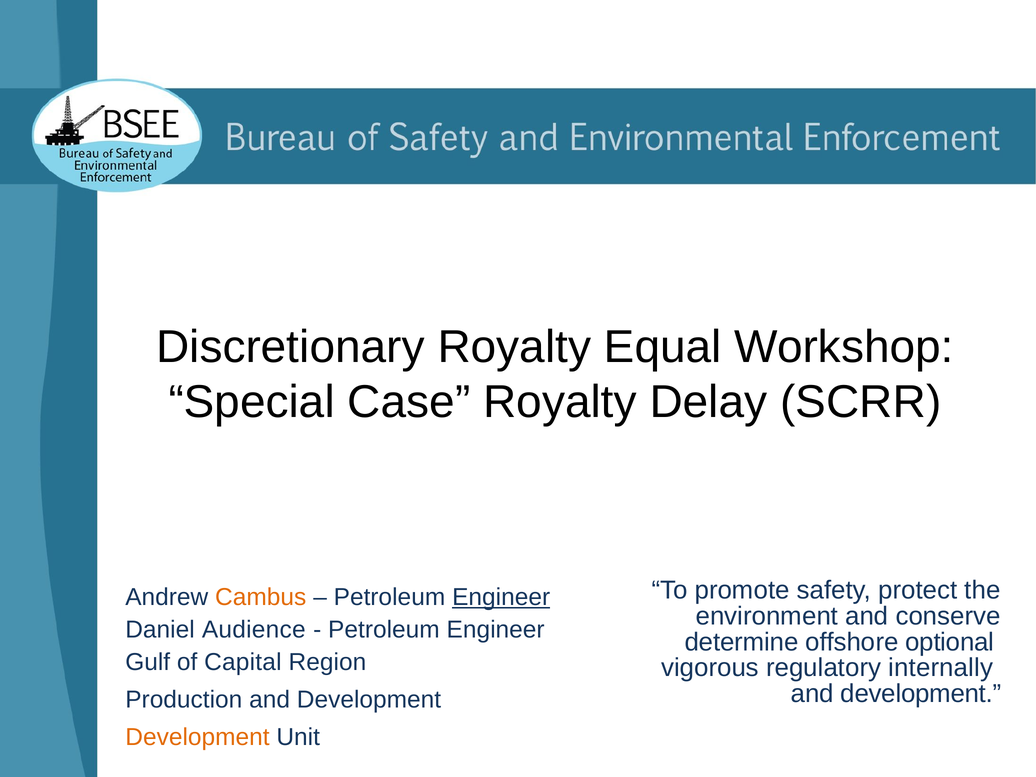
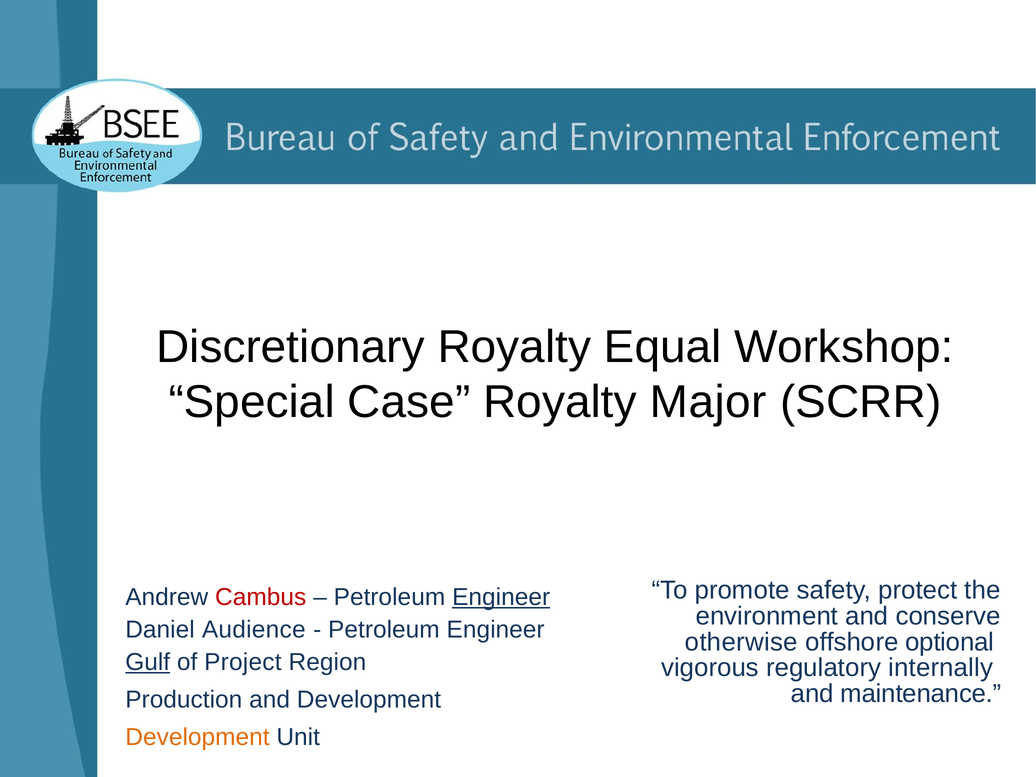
Delay: Delay -> Major (708, 402)
Cambus colour: orange -> red (261, 597)
determine: determine -> otherwise (741, 642)
Gulf underline: none -> present (148, 662)
Capital: Capital -> Project (243, 662)
development: development -> maintenance (921, 694)
